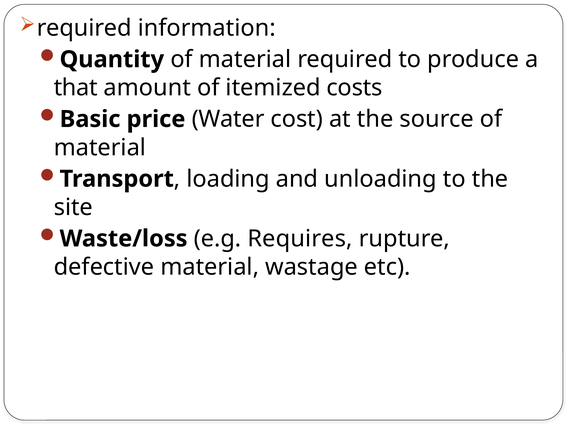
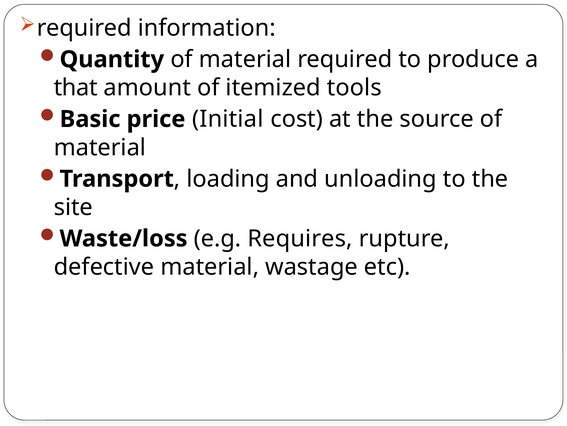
costs: costs -> tools (354, 88)
Water: Water -> Initial (228, 119)
